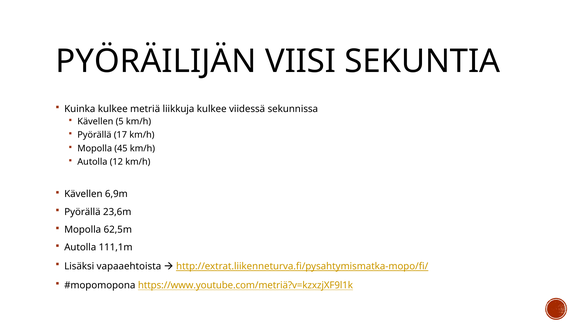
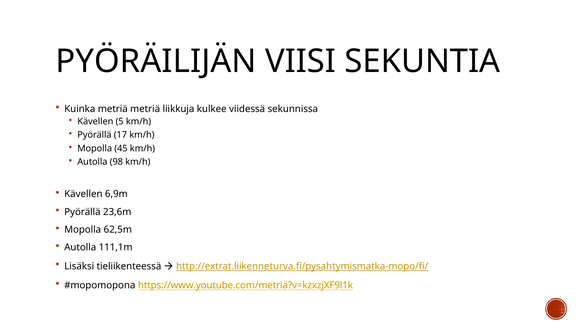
Kuinka kulkee: kulkee -> metriä (113, 109)
12: 12 -> 98 (116, 162)
vapaaehtoista: vapaaehtoista -> tieliikenteessä (129, 266)
